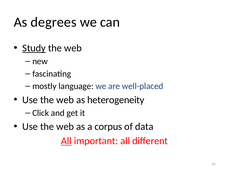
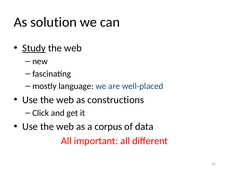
degrees: degrees -> solution (54, 22)
heterogeneity: heterogeneity -> constructions (116, 100)
All underline: present -> none (66, 141)
